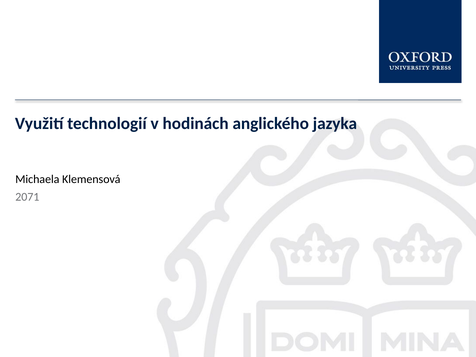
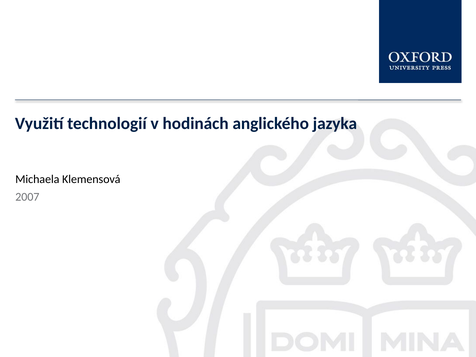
2071: 2071 -> 2007 (27, 197)
